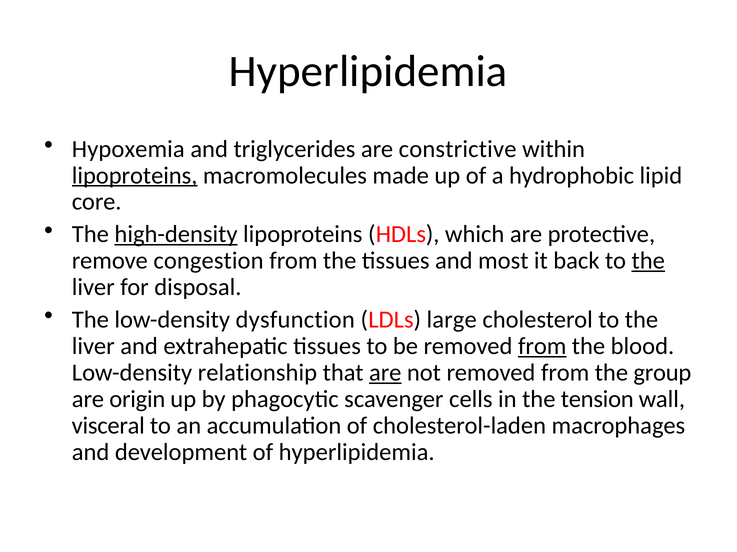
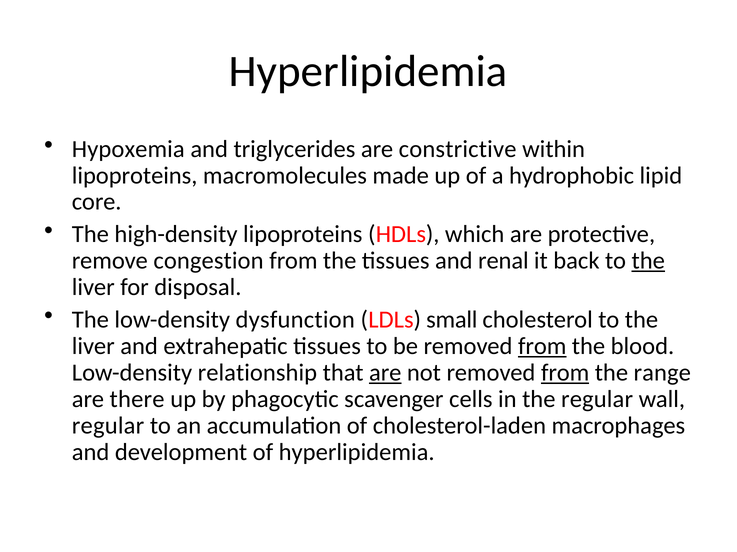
lipoproteins underline: present -> none (135, 176)
high-density underline: present -> none (176, 235)
most: most -> renal (503, 261)
large: large -> small (452, 320)
from underline: none -> present (565, 373)
group: group -> range (662, 373)
origin: origin -> there (137, 400)
the tension: tension -> regular (597, 400)
visceral: visceral -> regular (108, 426)
